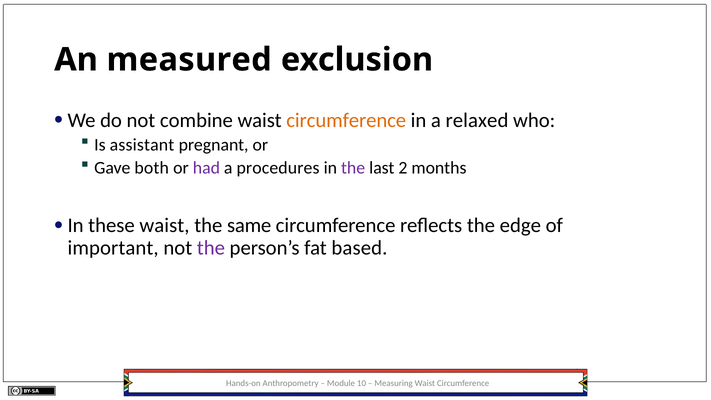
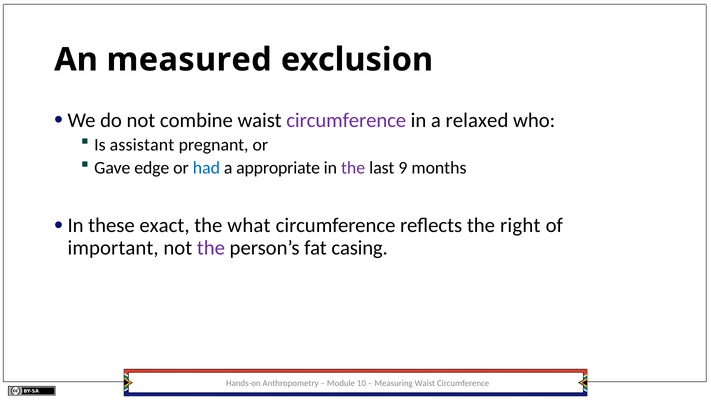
circumference colour: orange -> purple (346, 120)
both: both -> edge (152, 168)
had colour: purple -> blue (206, 168)
procedures: procedures -> appropriate (278, 168)
2: 2 -> 9 (403, 168)
these waist: waist -> exact (164, 226)
same: same -> what (249, 226)
edge: edge -> right (520, 226)
based: based -> casing (360, 248)
